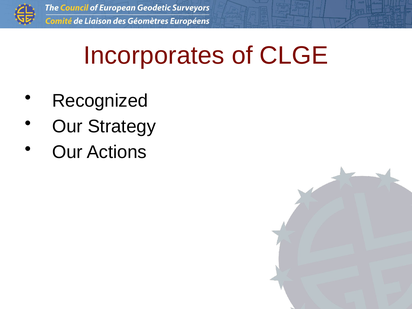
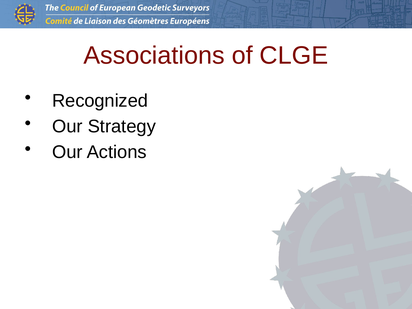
Incorporates: Incorporates -> Associations (154, 55)
